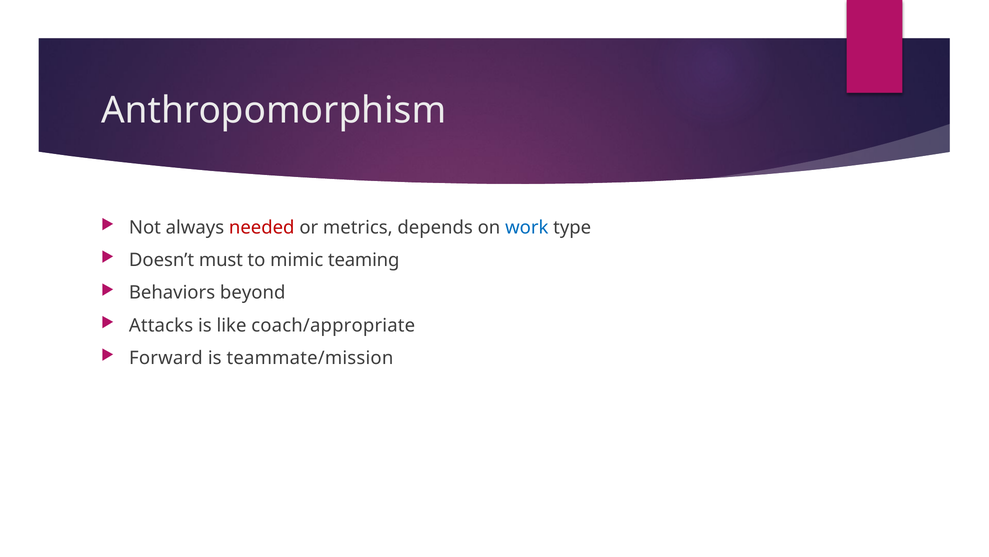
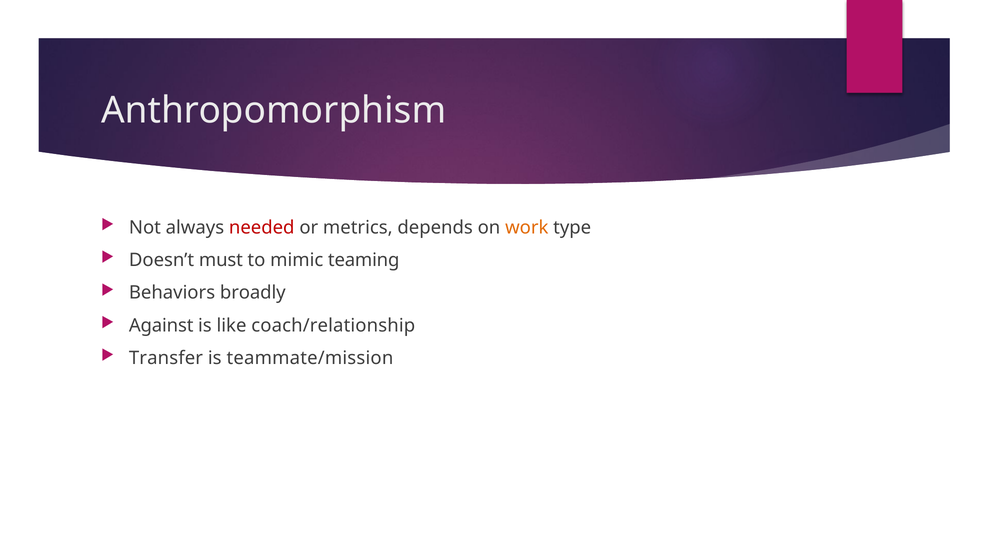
work colour: blue -> orange (527, 227)
beyond: beyond -> broadly (253, 292)
Attacks: Attacks -> Against (161, 325)
coach/appropriate: coach/appropriate -> coach/relationship (333, 325)
Forward: Forward -> Transfer (166, 358)
